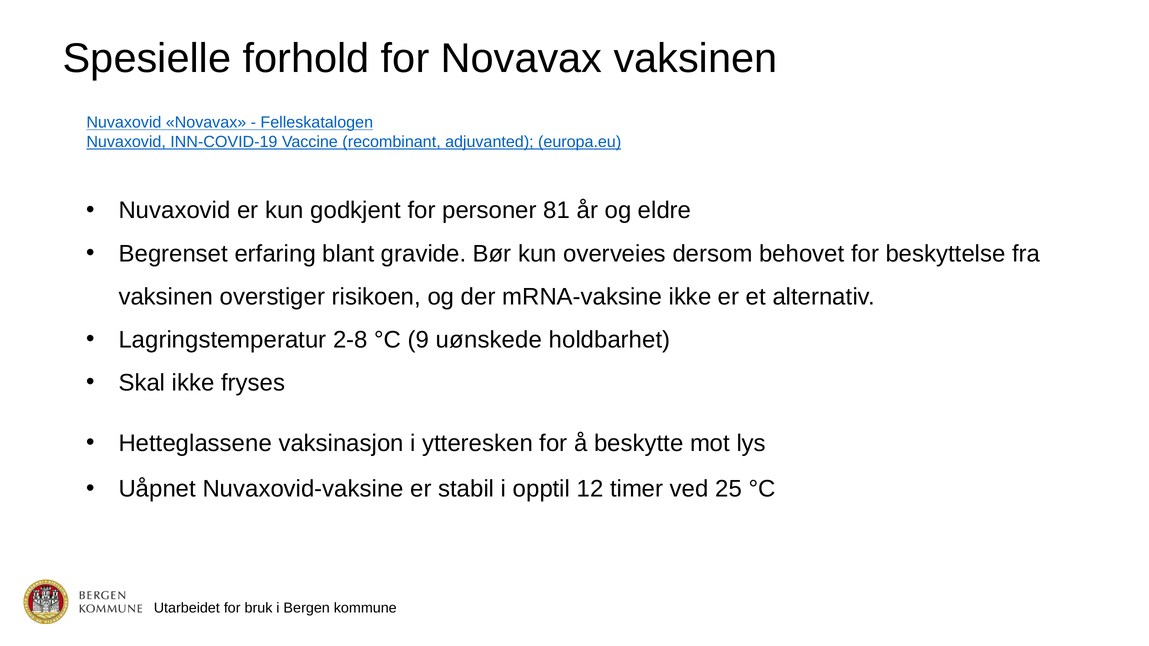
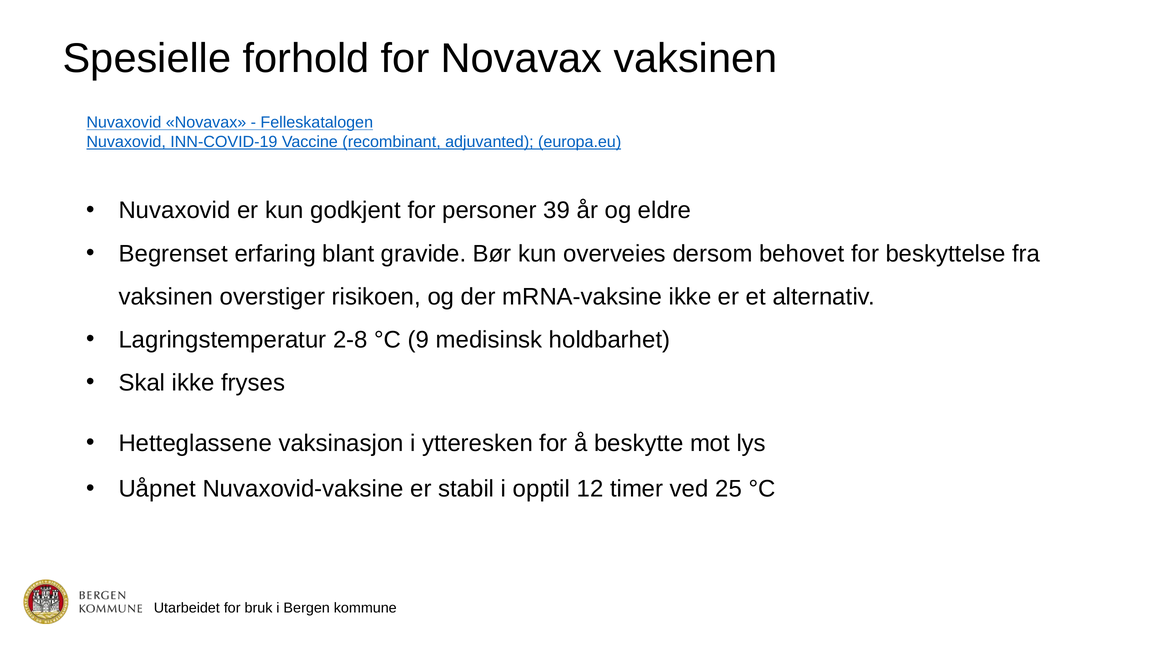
81: 81 -> 39 (557, 211)
uønskede: uønskede -> medisinsk (489, 340)
